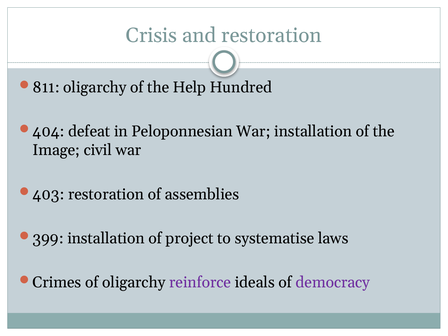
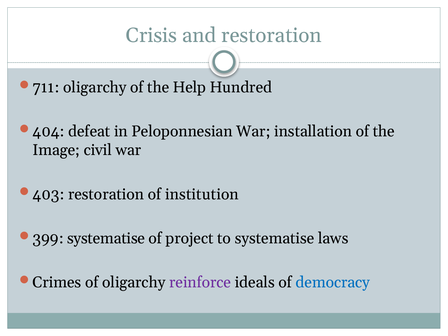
811: 811 -> 711 (46, 87)
assemblies: assemblies -> institution (202, 194)
399 installation: installation -> systematise (106, 238)
democracy colour: purple -> blue (333, 282)
